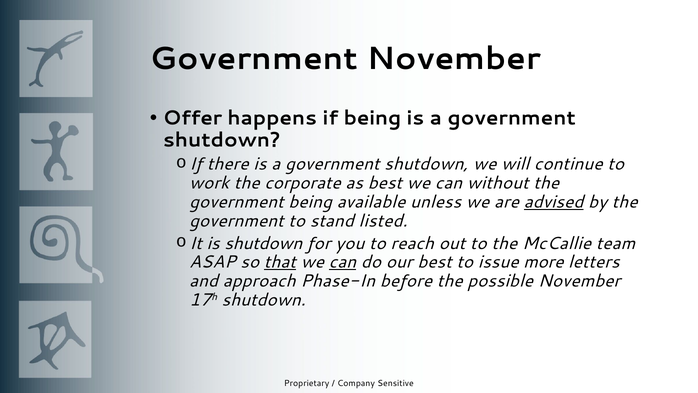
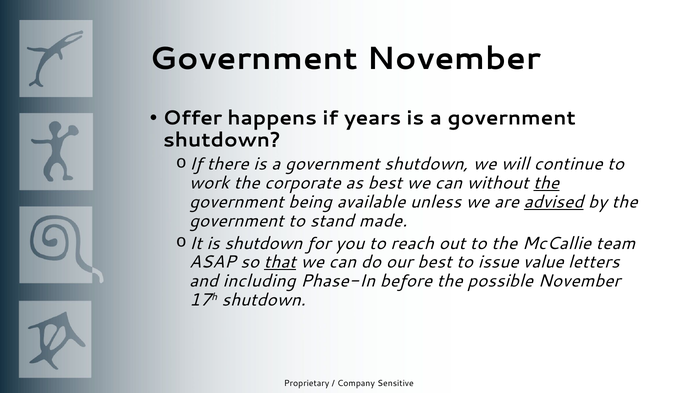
if being: being -> years (372, 118)
the underline: none -> present (546, 183)
listed: listed -> made (383, 221)
can underline: present -> none (343, 262)
more: more -> value (543, 262)
approach: approach -> including (259, 281)
